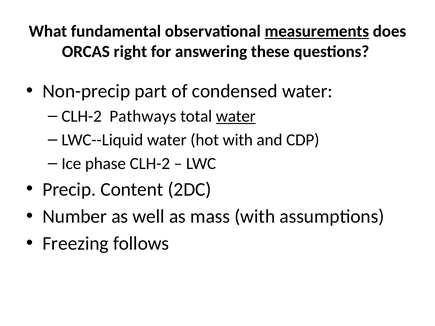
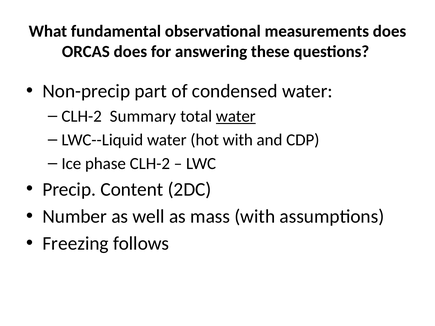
measurements underline: present -> none (317, 31)
ORCAS right: right -> does (130, 52)
Pathways: Pathways -> Summary (143, 116)
